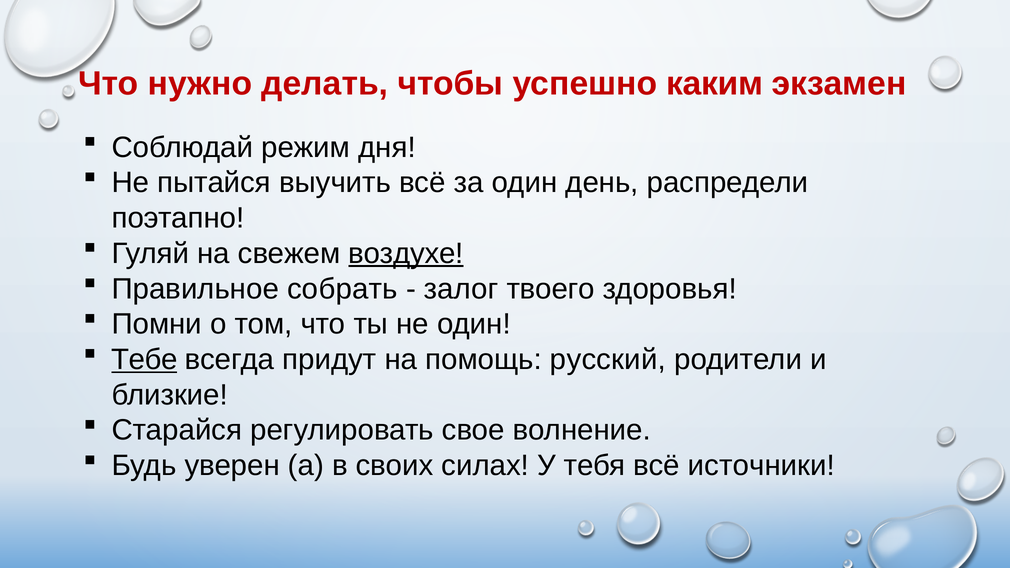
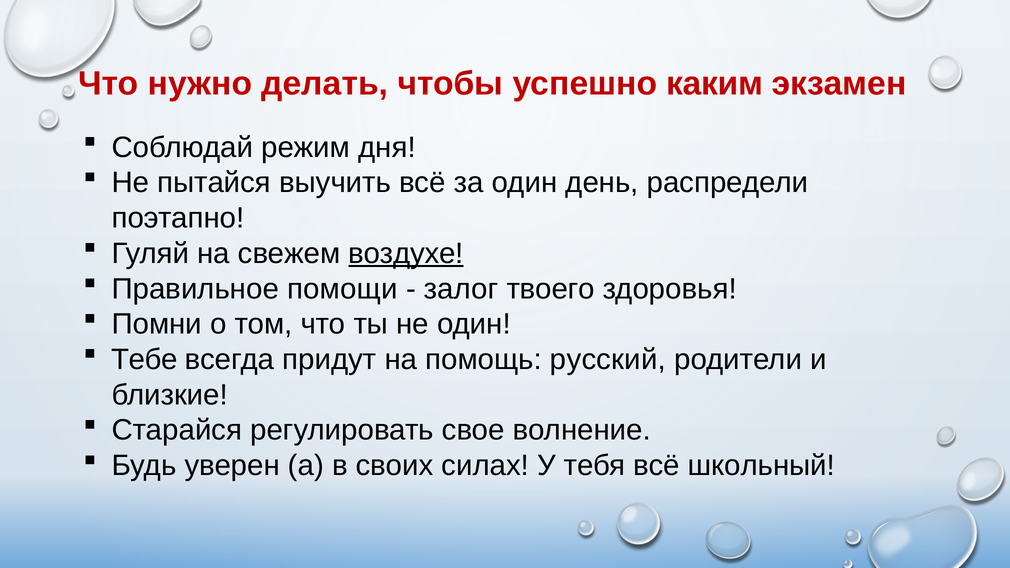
собрать: собрать -> помощи (342, 289)
Тебе underline: present -> none (144, 360)
источники: источники -> школьный (761, 466)
